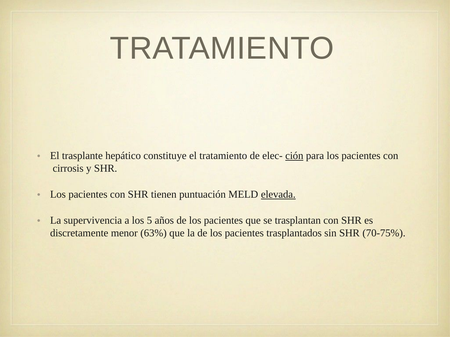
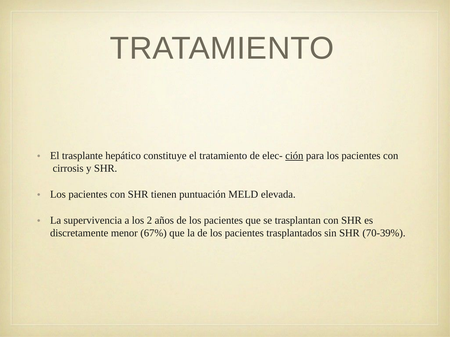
elevada underline: present -> none (278, 195)
5: 5 -> 2 (149, 221)
63%: 63% -> 67% (154, 233)
70-75%: 70-75% -> 70-39% (384, 233)
